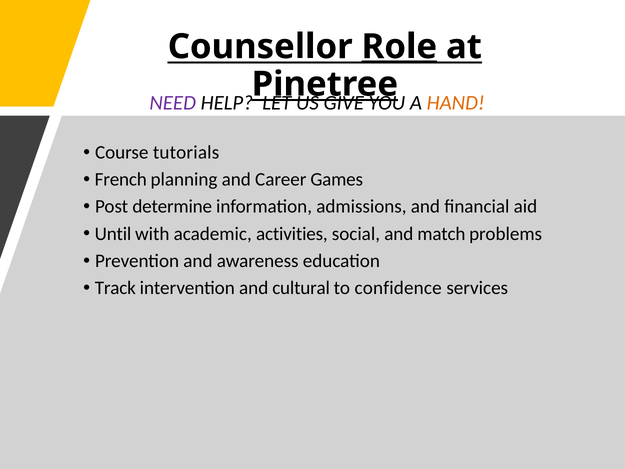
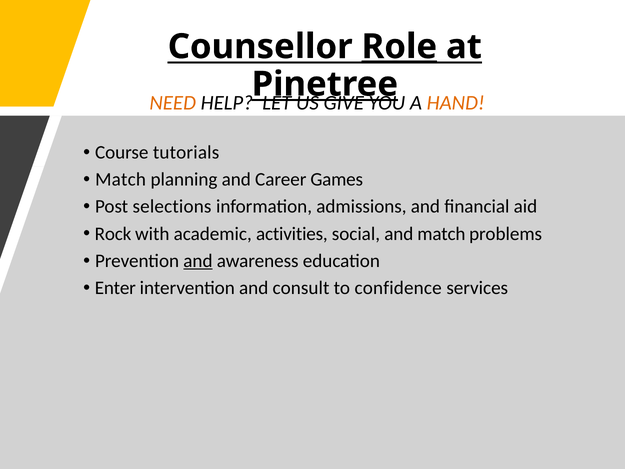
NEED colour: purple -> orange (173, 103)
French: French -> Match (121, 179)
determine: determine -> selections (172, 207)
Until: Until -> Rock (113, 234)
and underline: none -> present (198, 261)
Track: Track -> Enter (115, 288)
cultural: cultural -> consult (301, 288)
